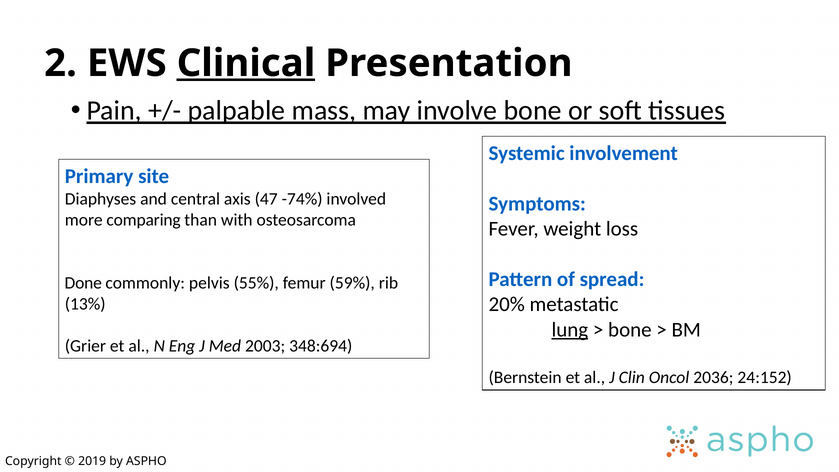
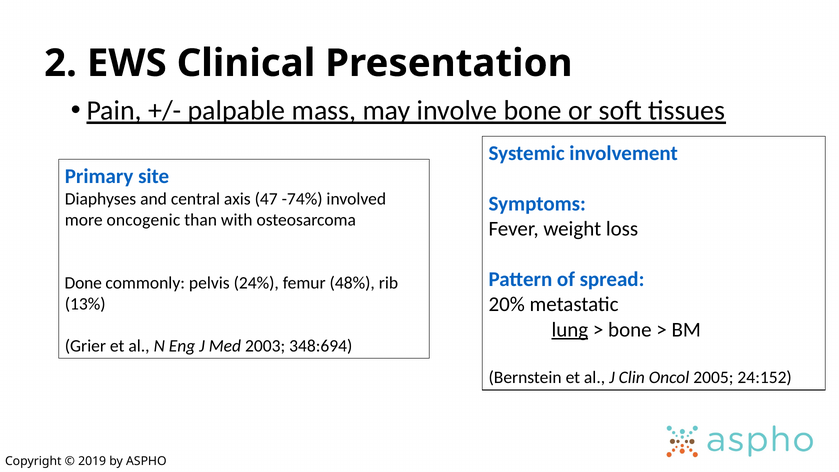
Clinical underline: present -> none (246, 63)
comparing: comparing -> oncogenic (143, 220)
55%: 55% -> 24% (256, 283)
59%: 59% -> 48% (352, 283)
2036: 2036 -> 2005 (713, 378)
